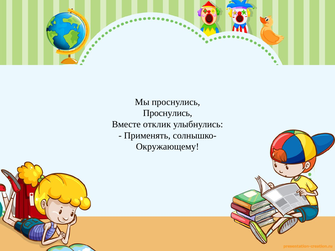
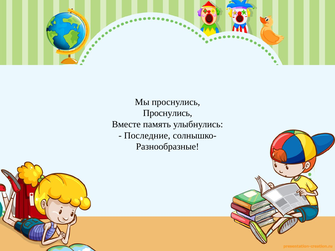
отклик: отклик -> память (157, 124)
Применять: Применять -> Последние (147, 136)
Окружающему: Окружающему -> Разнообразные (167, 147)
